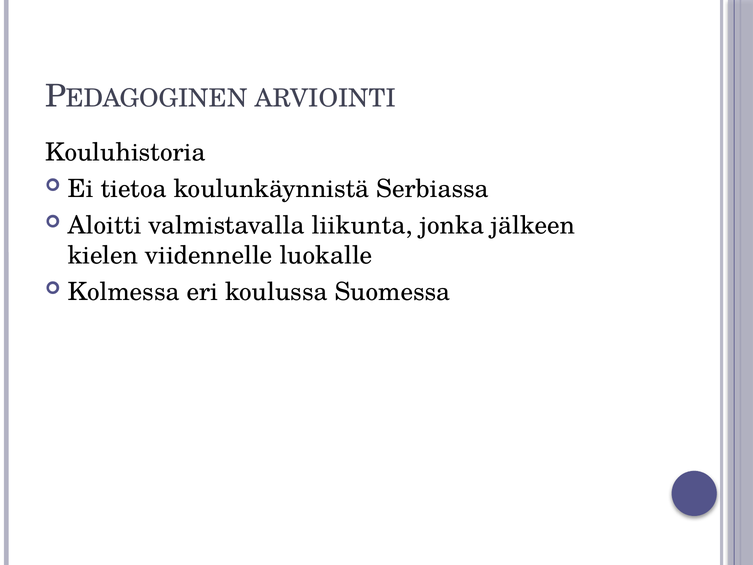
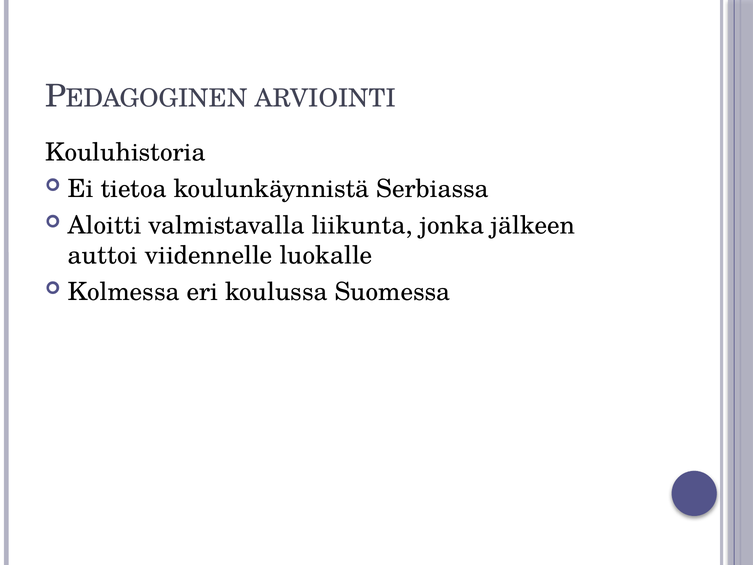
kielen: kielen -> auttoi (103, 255)
